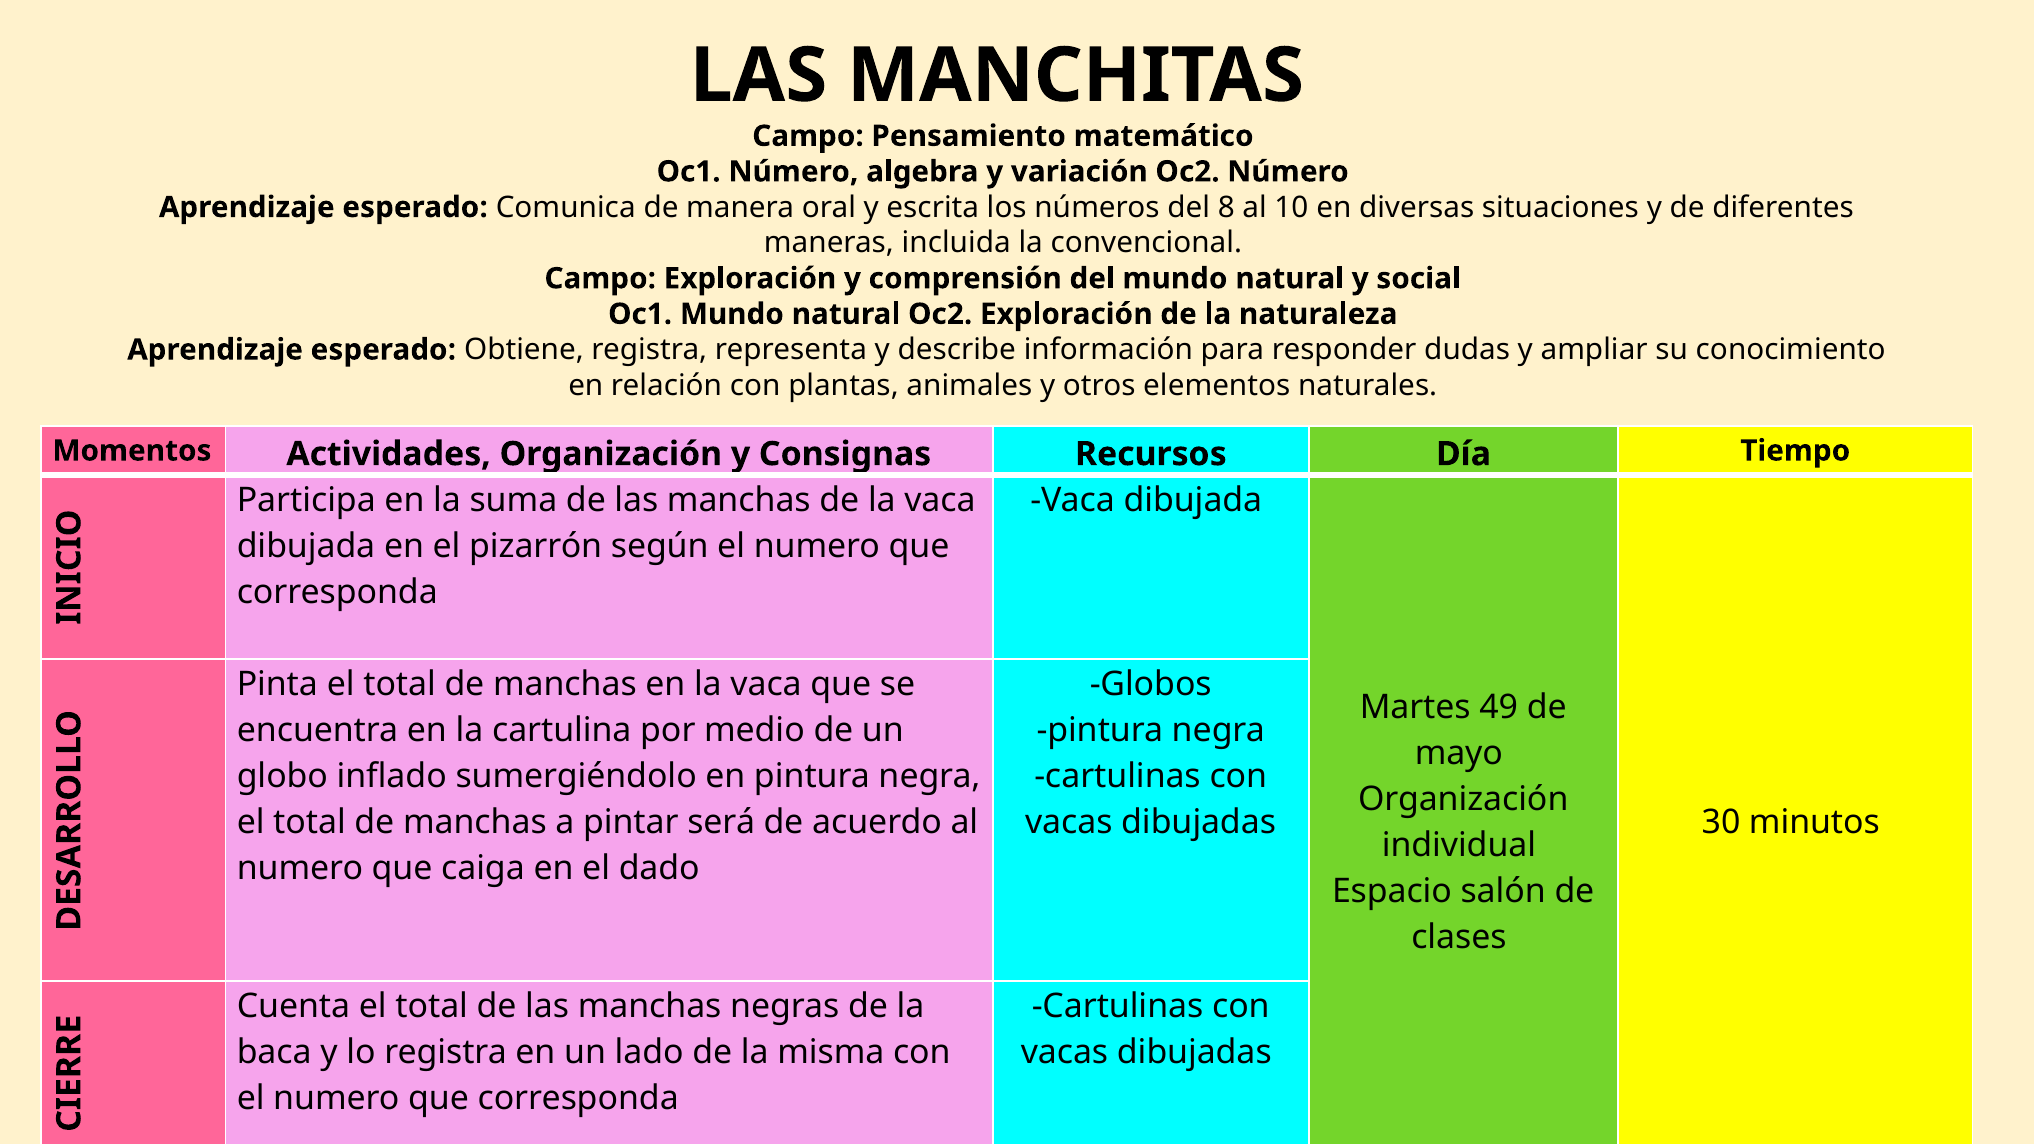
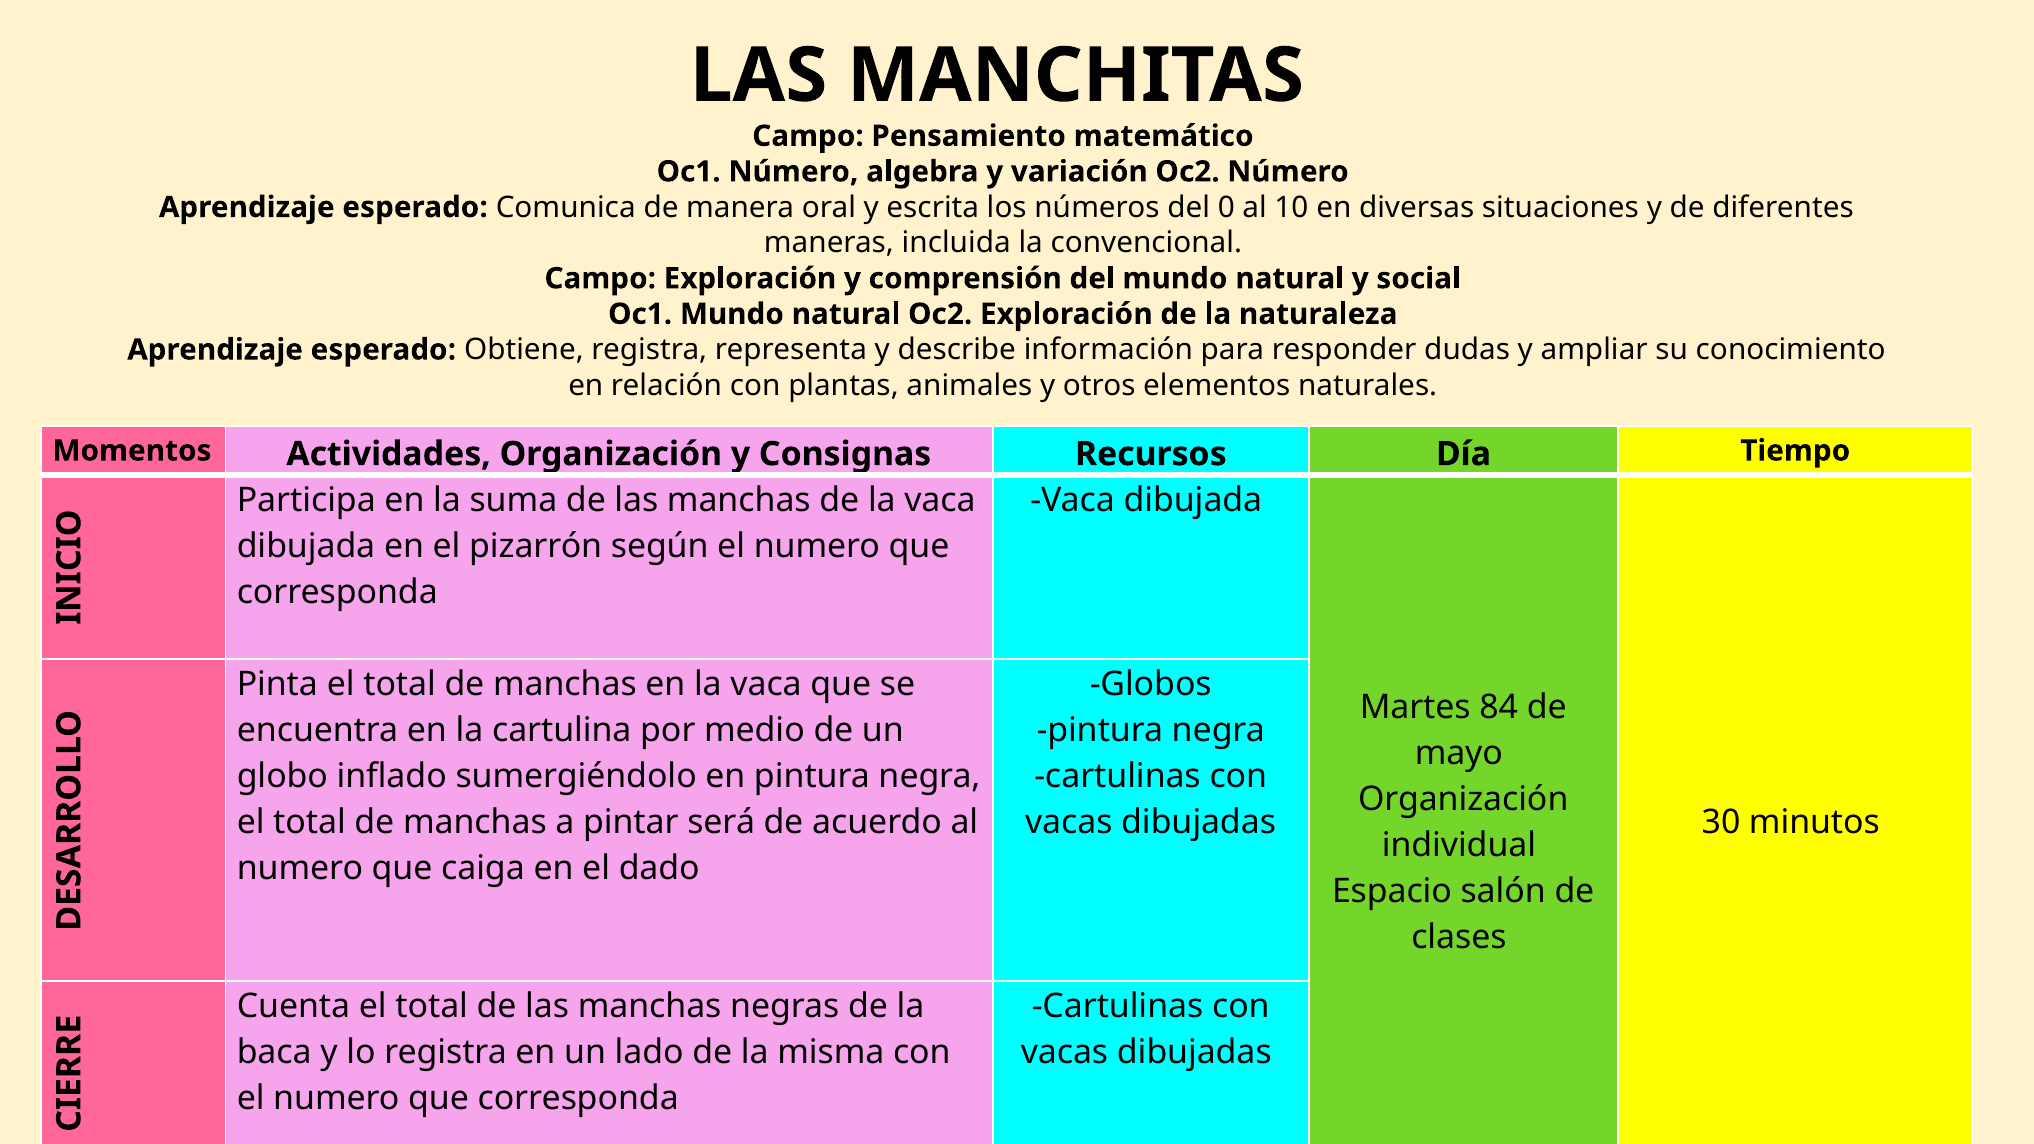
8: 8 -> 0 (1226, 207)
49: 49 -> 84 (1499, 707)
